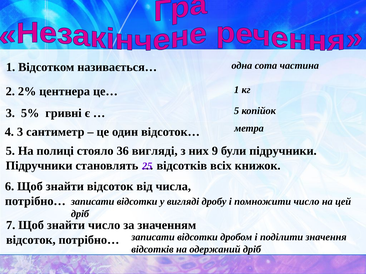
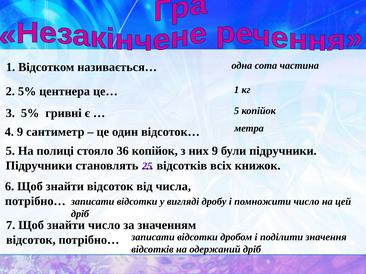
2 2%: 2% -> 5% (27, 91)
4 3: 3 -> 9 (20, 132)
36 вигляді: вигляді -> копійок (155, 151)
